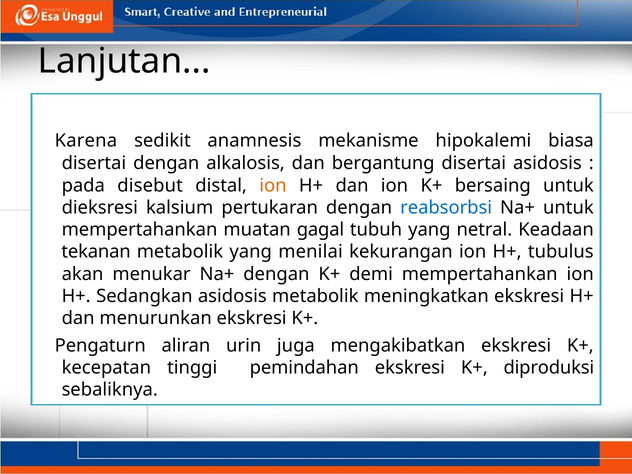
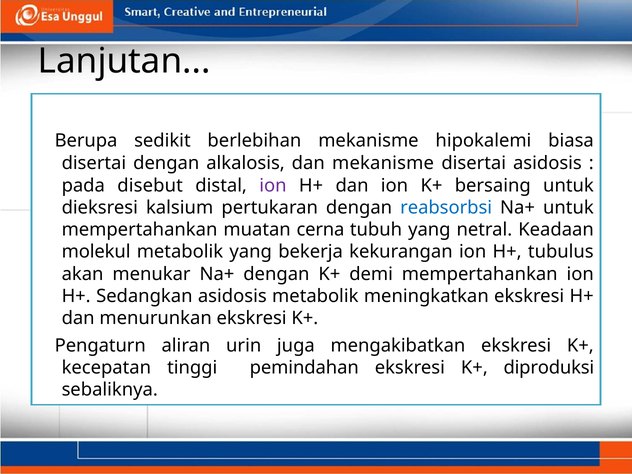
Karena: Karena -> Berupa (86, 141)
anamnesis: anamnesis -> berlebihan (254, 141)
dan bergantung: bergantung -> mekanisme (383, 163)
ion colour: orange -> purple (273, 185)
gagal: gagal -> cerna (320, 230)
tekanan: tekanan -> molekul (96, 252)
menilai: menilai -> bekerja (311, 252)
